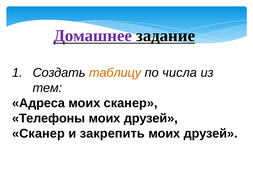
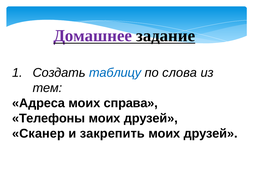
таблицу colour: orange -> blue (115, 73)
числа: числа -> слова (180, 73)
моих сканер: сканер -> справа (131, 103)
